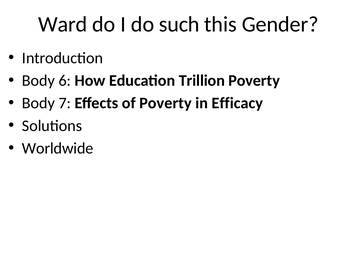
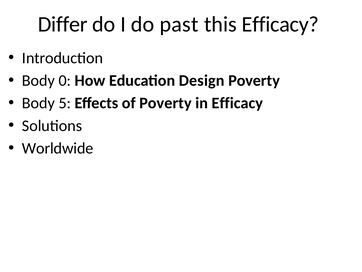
Ward: Ward -> Differ (63, 24)
such: such -> past (179, 24)
this Gender: Gender -> Efficacy (280, 24)
6: 6 -> 0 (65, 80)
Trillion: Trillion -> Design (202, 80)
7: 7 -> 5 (65, 103)
